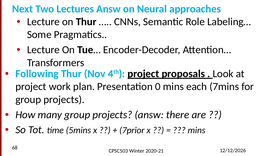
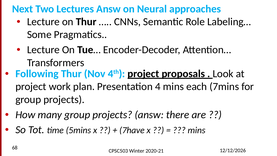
0: 0 -> 4 (158, 86)
7prior: 7prior -> 7have (132, 130)
